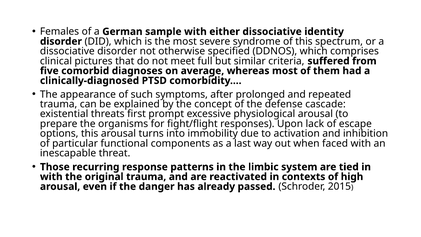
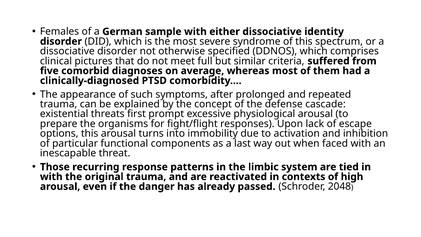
2015: 2015 -> 2048 (339, 186)
